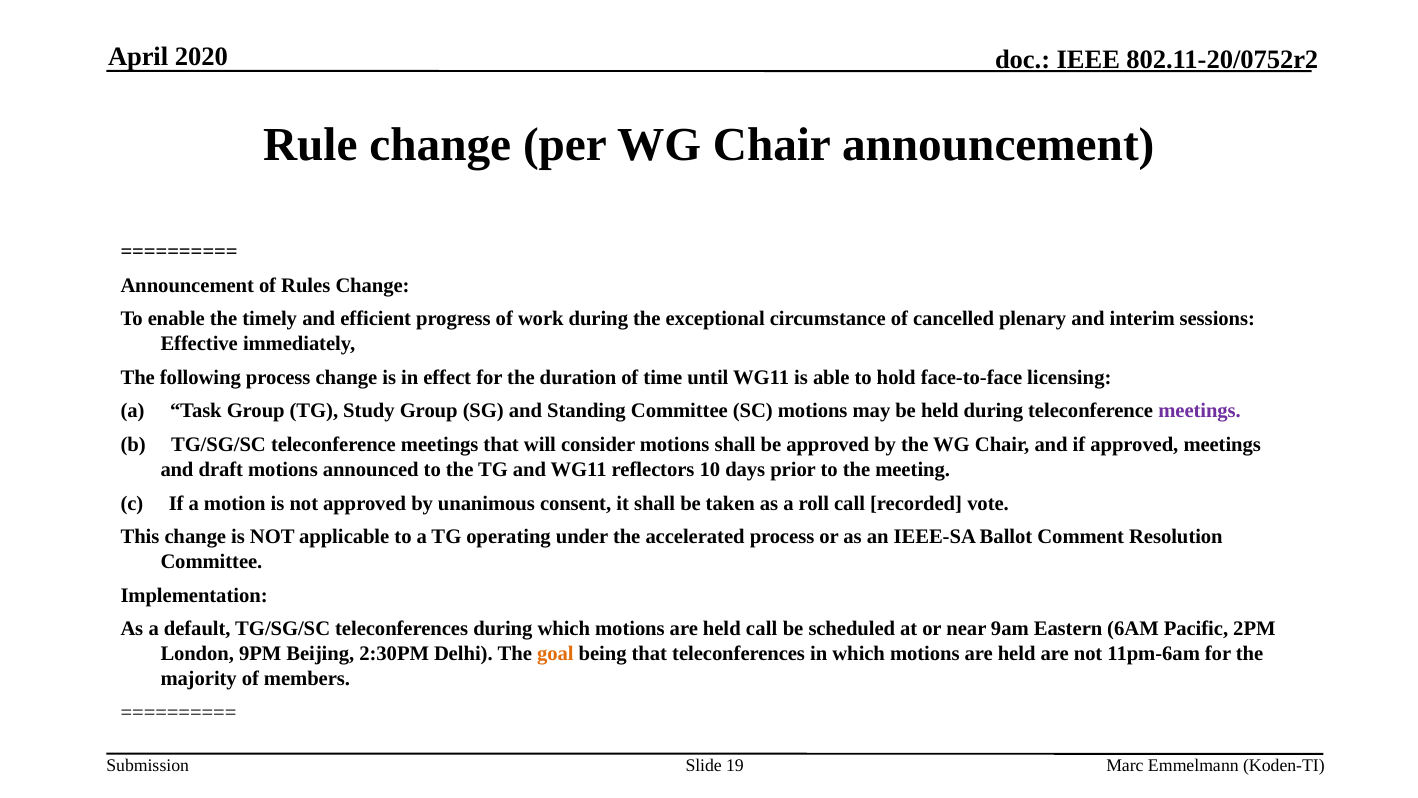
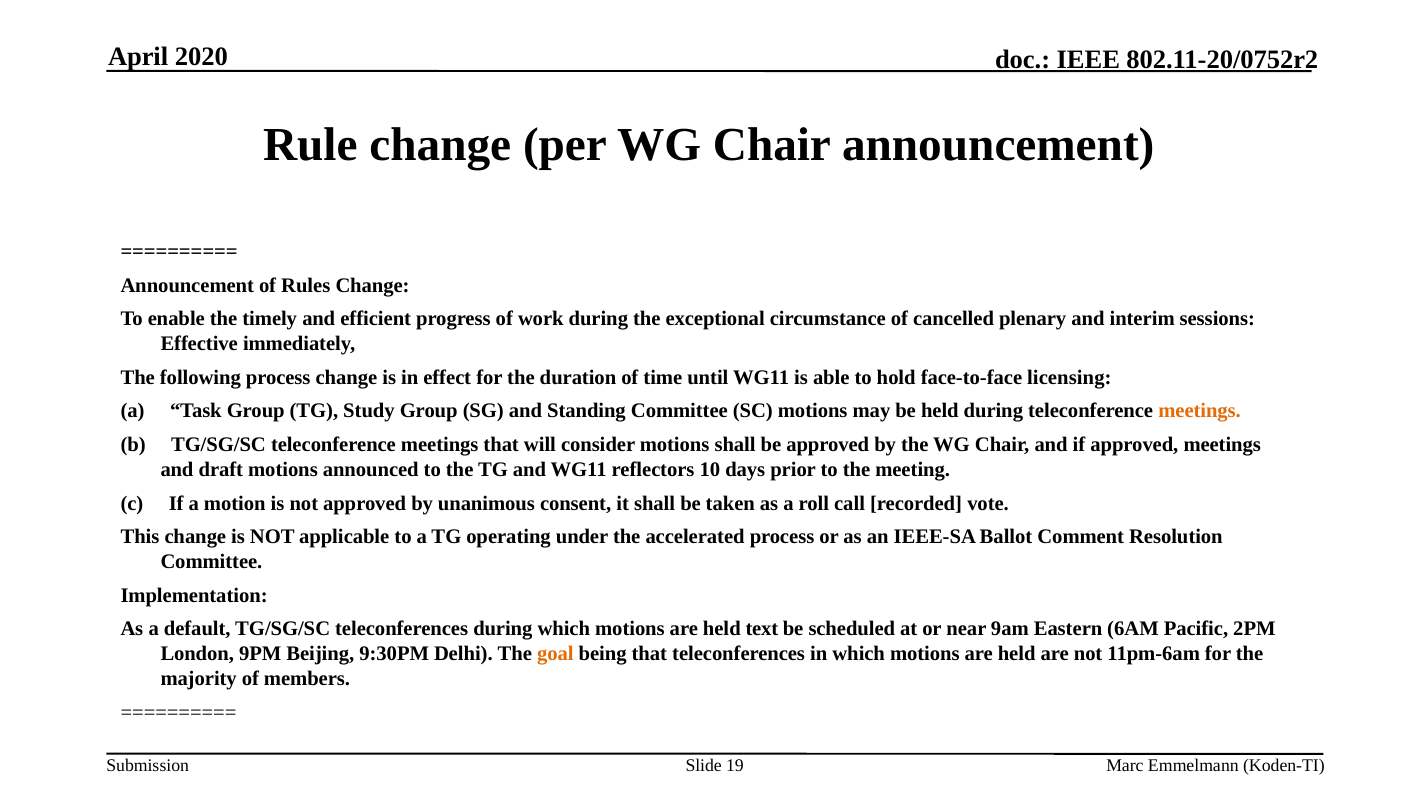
meetings colour: purple -> orange (1200, 411)
held call: call -> text (762, 629)
2:30PM: 2:30PM -> 9:30PM (394, 654)
